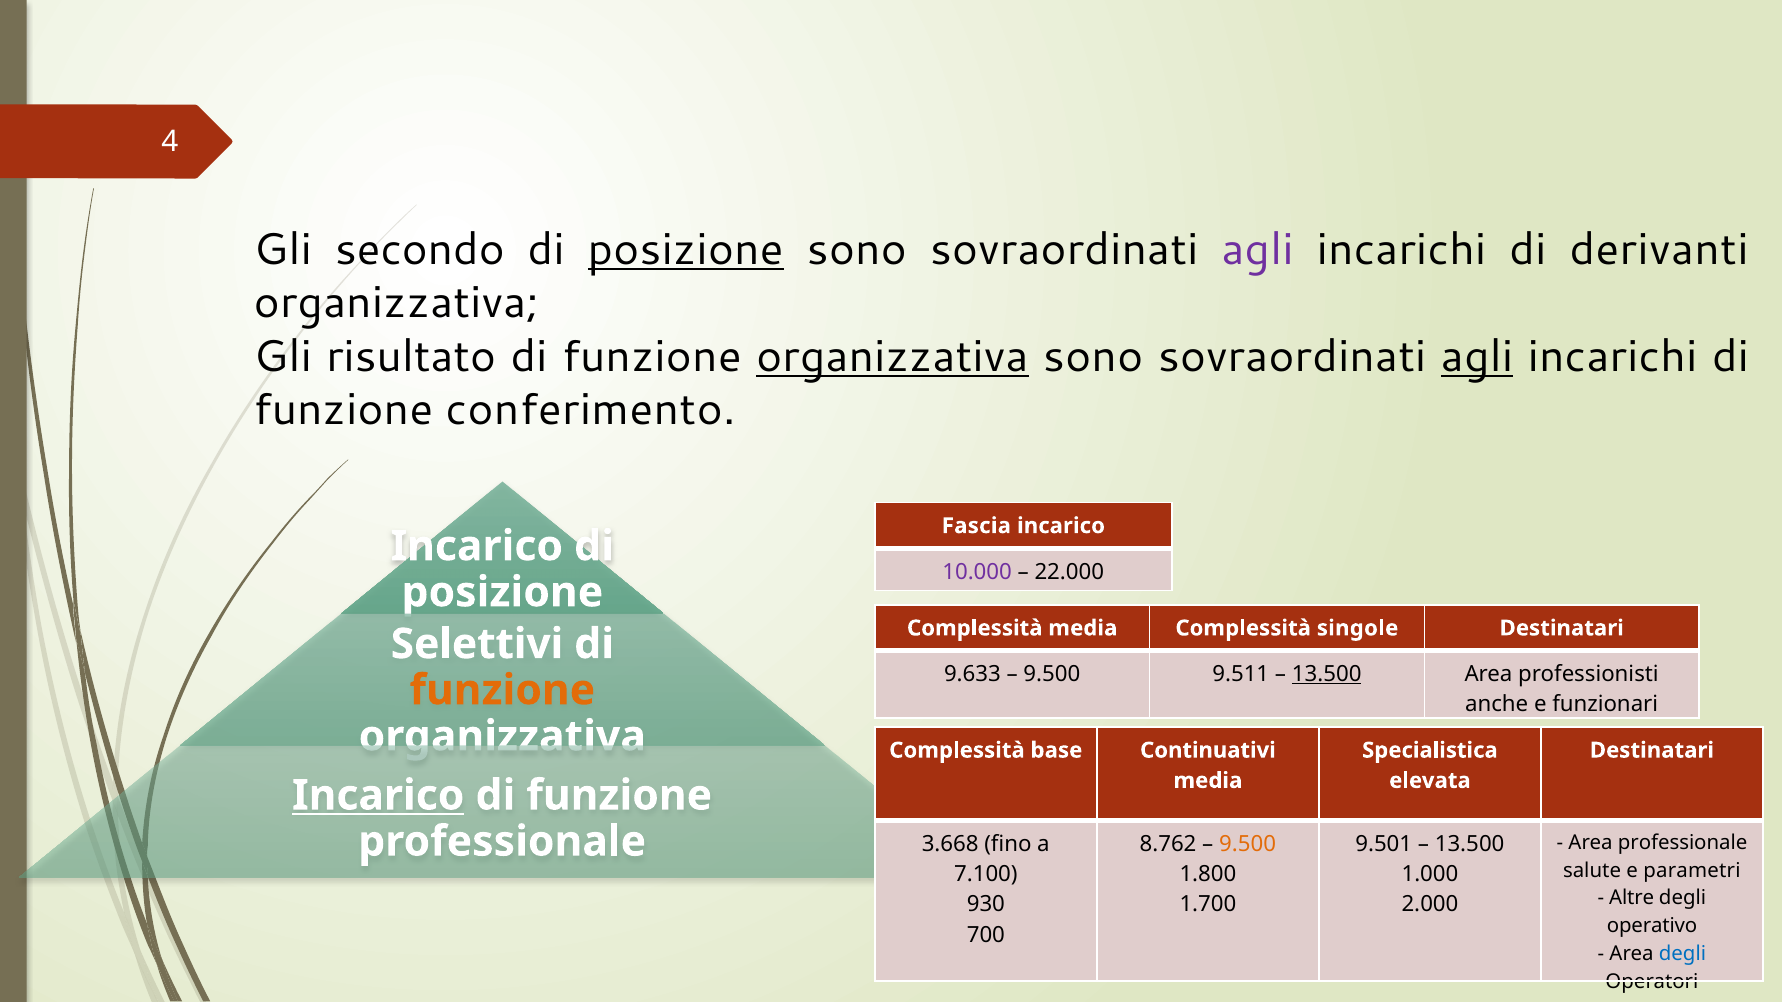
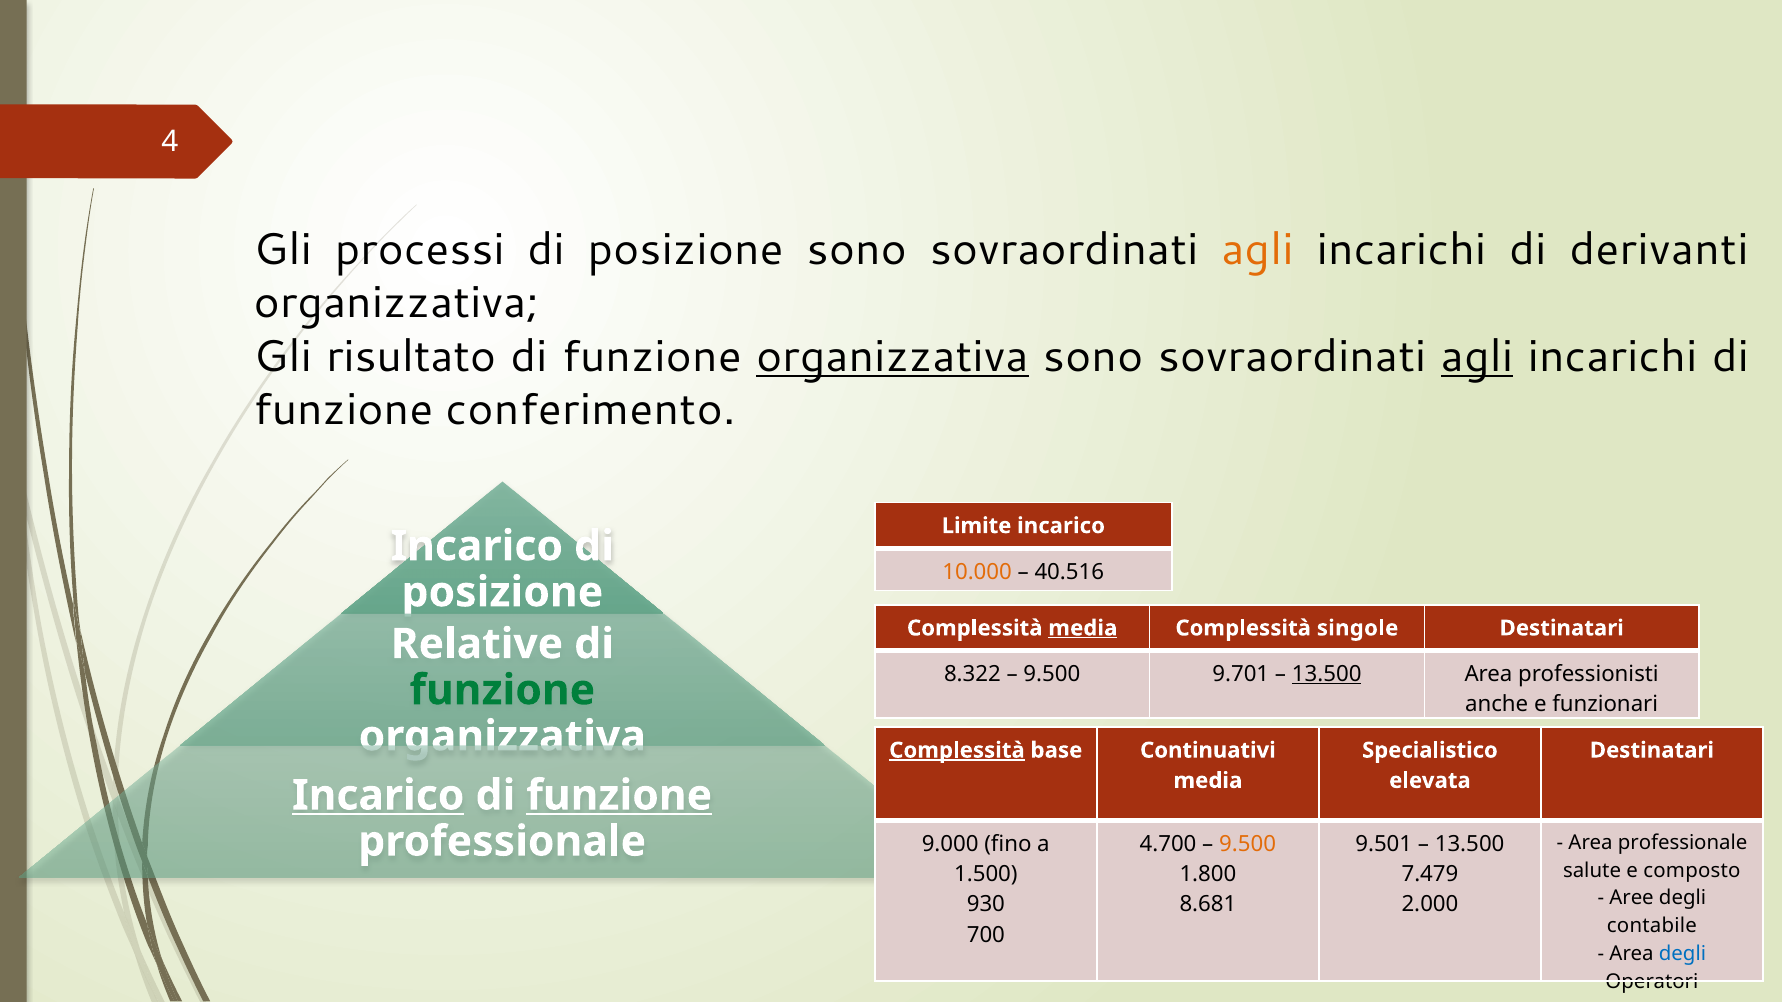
secondo: secondo -> processi (420, 250)
posizione underline: present -> none (686, 250)
agli colour: purple -> orange (1257, 250)
Fascia: Fascia -> Limite (977, 526)
10.000 colour: purple -> orange (977, 572)
22.000: 22.000 -> 40.516 (1069, 572)
media underline: none -> present (1083, 628)
Selettivi: Selettivi -> Relative (477, 644)
9.633: 9.633 -> 8.322 (972, 674)
9.511: 9.511 -> 9.701 (1241, 674)
funzione colour: orange -> green (502, 690)
Complessità underline: none -> present (957, 751)
Specialistica: Specialistica -> Specialistico (1430, 751)
funzione underline: none -> present (619, 796)
3.668: 3.668 -> 9.000 (950, 844)
8.762: 8.762 -> 4.700 (1168, 844)
parametri: parametri -> composto (1692, 871)
7.100: 7.100 -> 1.500 (986, 874)
1.000: 1.000 -> 7.479 (1430, 874)
Altre: Altre -> Aree (1632, 898)
1.700: 1.700 -> 8.681 (1208, 905)
operativo: operativo -> contabile (1652, 926)
